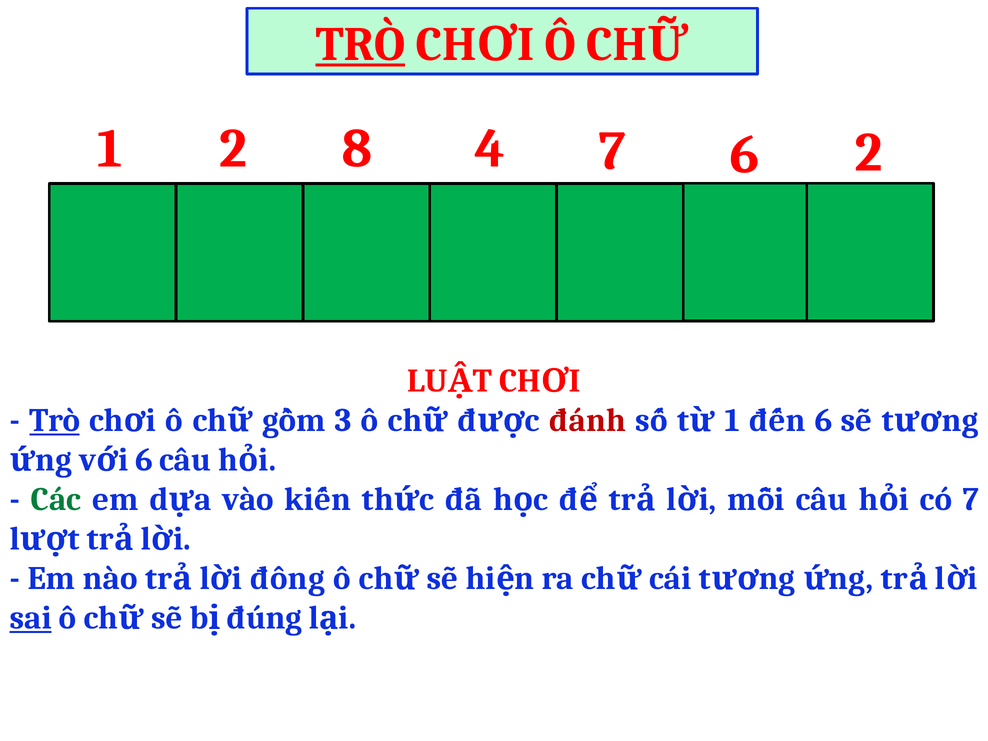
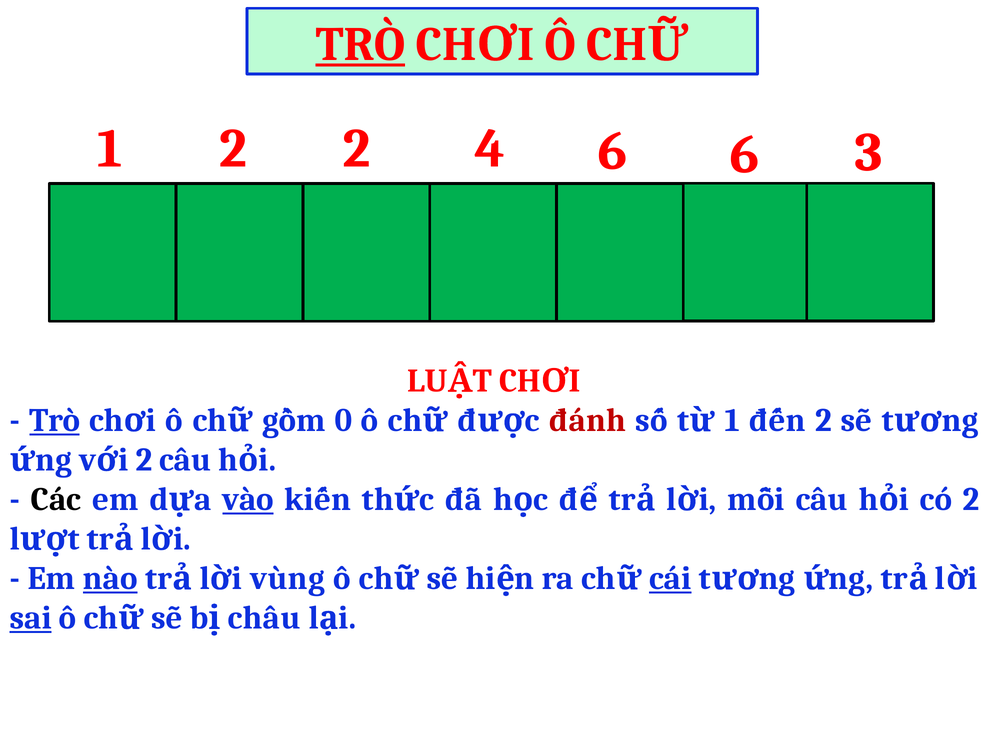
2 8: 8 -> 2 (357, 149)
4 7: 7 -> 6 (613, 151)
6 2: 2 -> 3 (869, 153)
3: 3 -> 0 (343, 420)
6: 6 -> 2 (823, 420)
6: 6 -> 2 (144, 460)
Các colour: green -> black (56, 500)
vào underline: none -> present (248, 500)
7: 7 -> 2 (971, 500)
nào underline: none -> present (110, 579)
đông: đông -> vùng (288, 579)
cái underline: none -> present (670, 579)
đúng: đúng -> châu (264, 618)
